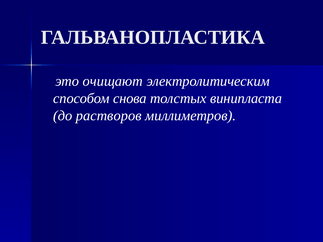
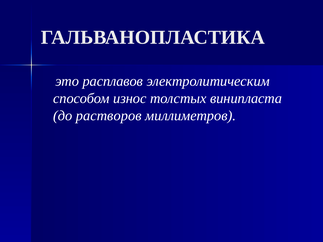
очищают: очищают -> расплавов (113, 81)
снова: снова -> износ (130, 98)
